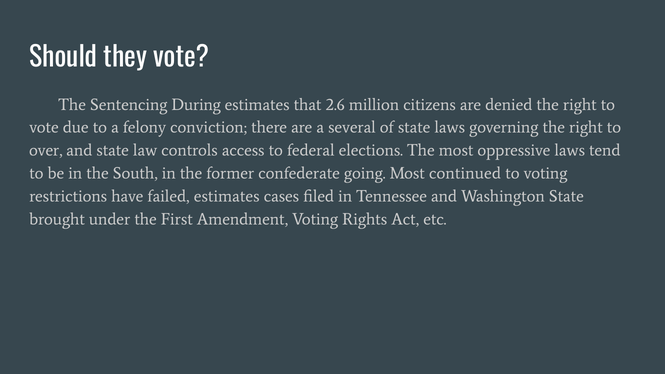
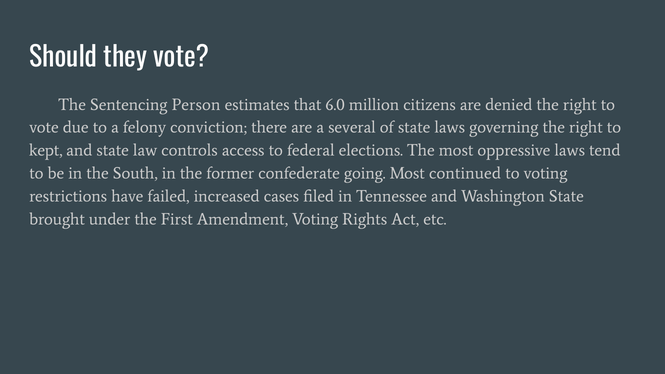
During: During -> Person (196, 105)
2.6: 2.6 -> 6.0 (335, 105)
over: over -> kept (46, 150)
failed estimates: estimates -> increased (227, 196)
